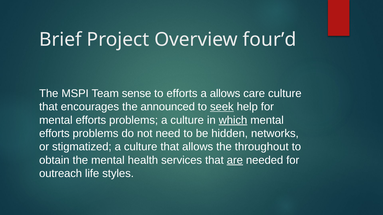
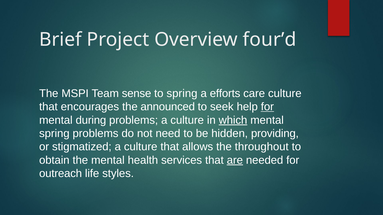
to efforts: efforts -> spring (182, 94)
a allows: allows -> efforts (225, 94)
seek underline: present -> none (222, 107)
for underline: none -> present (267, 107)
efforts: efforts -> during (91, 120)
efforts: efforts -> spring (54, 134)
networks: networks -> providing (275, 134)
